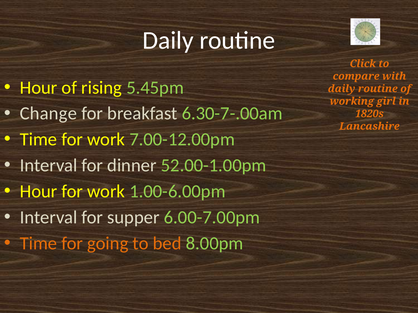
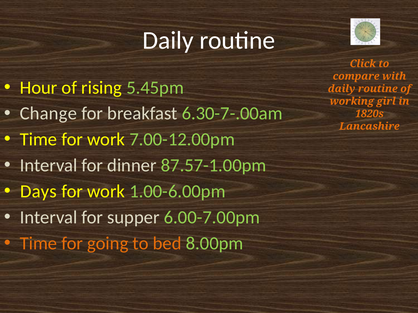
52.00-1.00pm: 52.00-1.00pm -> 87.57-1.00pm (214, 166)
Hour: Hour -> Days (38, 192)
